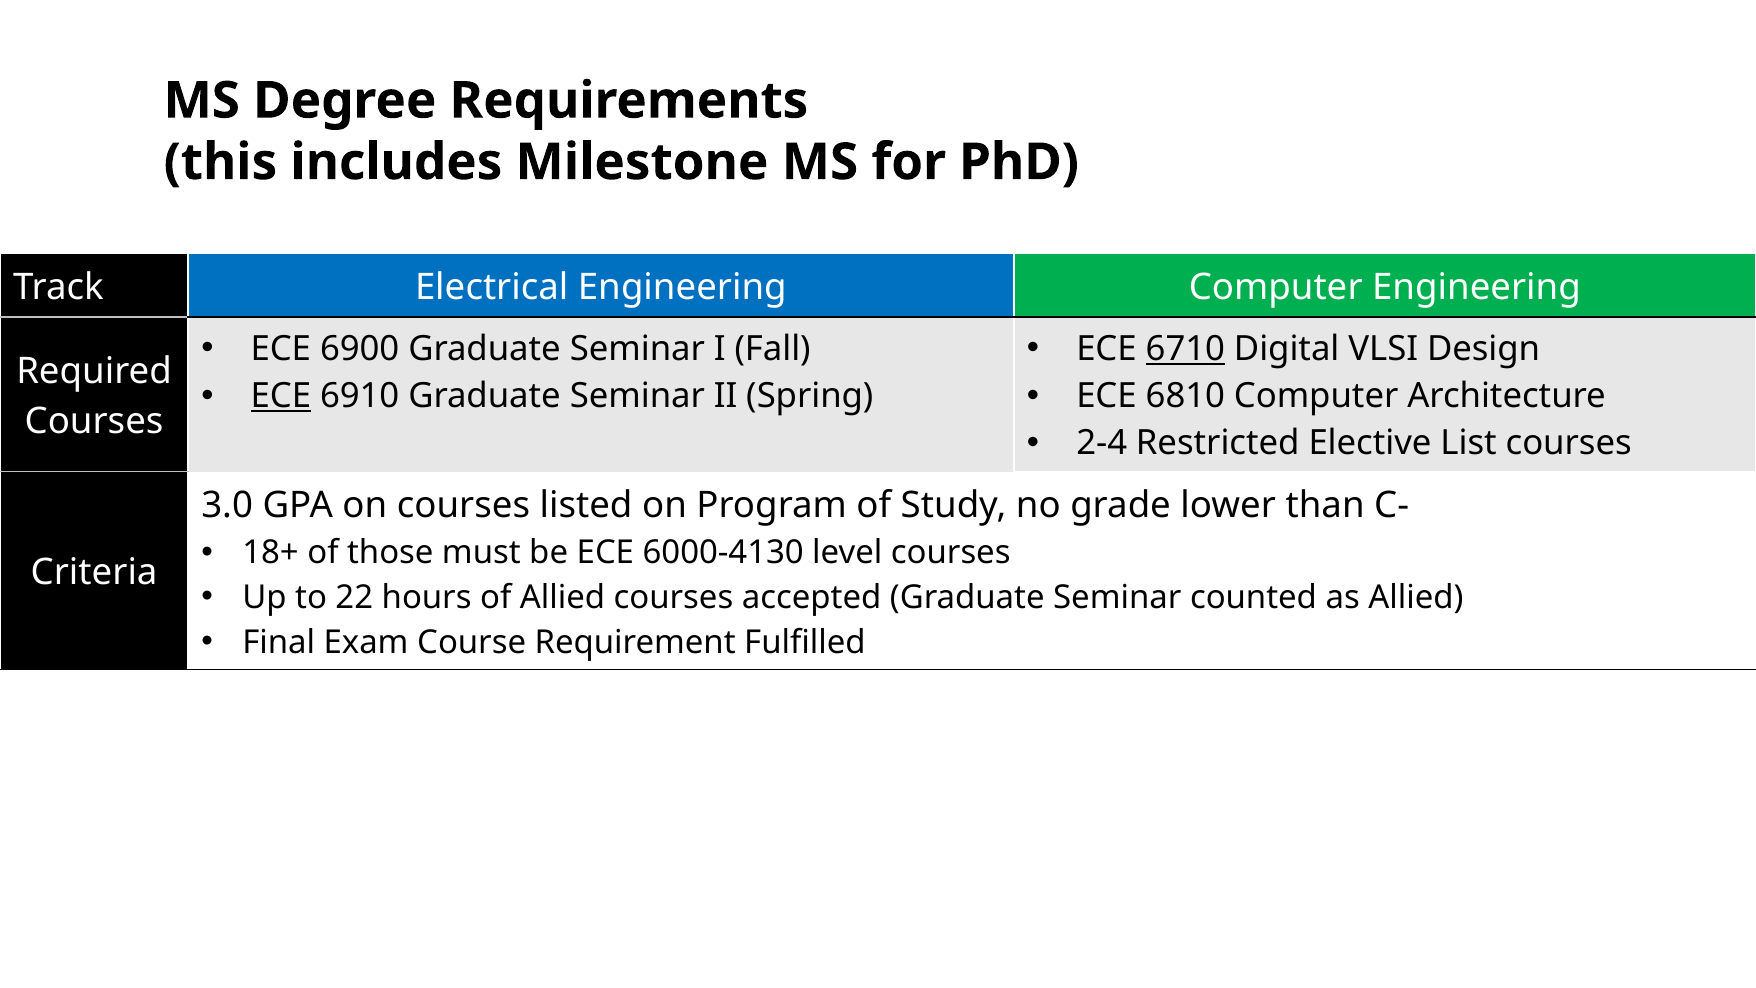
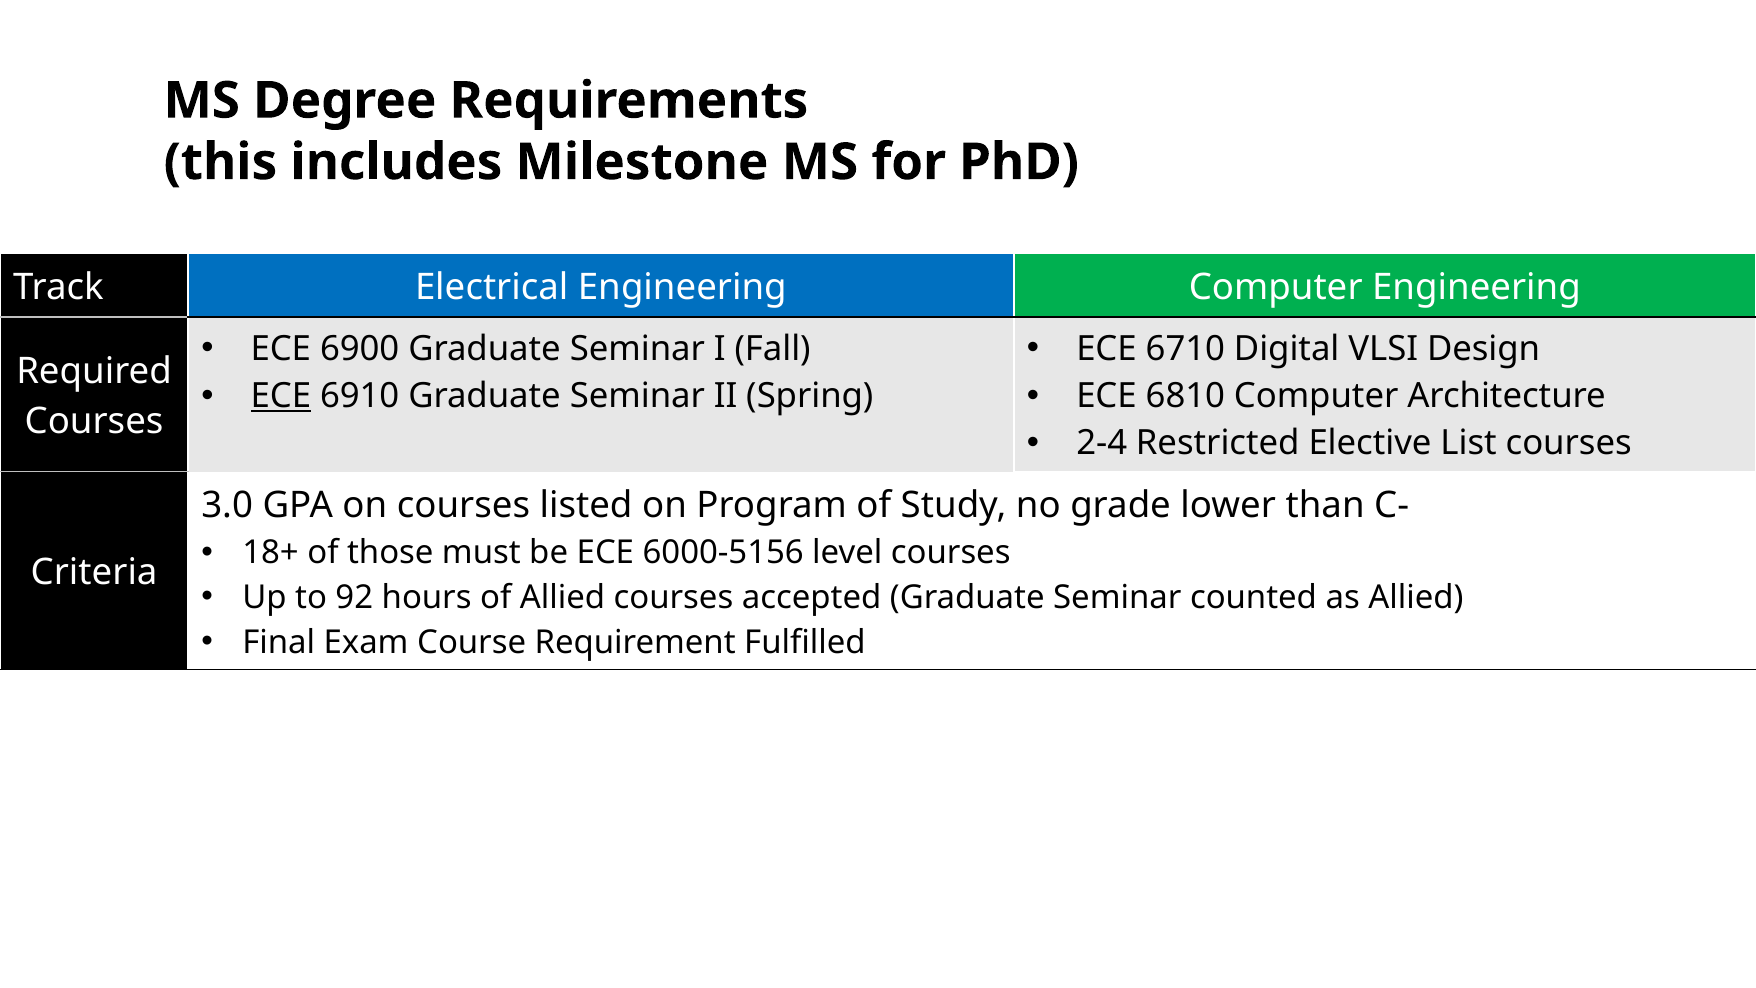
6710 underline: present -> none (1185, 349)
6000-4130: 6000-4130 -> 6000-5156 (723, 552)
22: 22 -> 92 (354, 597)
